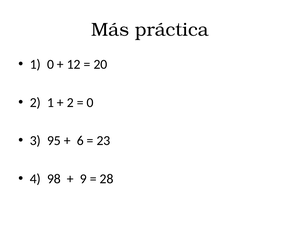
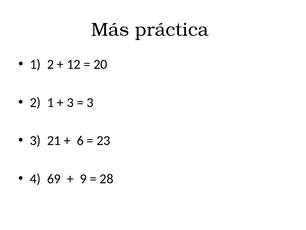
1 0: 0 -> 2 (50, 64)
2: 2 -> 3 (70, 102)
0: 0 -> 3 (90, 102)
95: 95 -> 21 (54, 140)
98: 98 -> 69 (54, 178)
